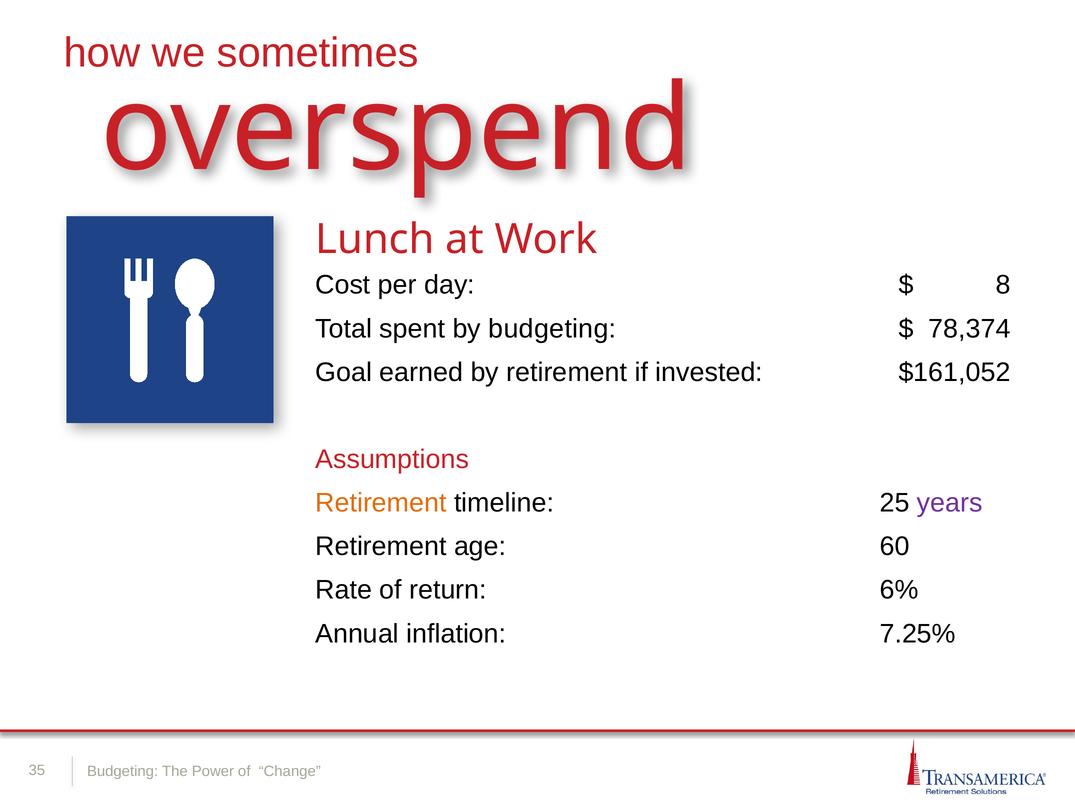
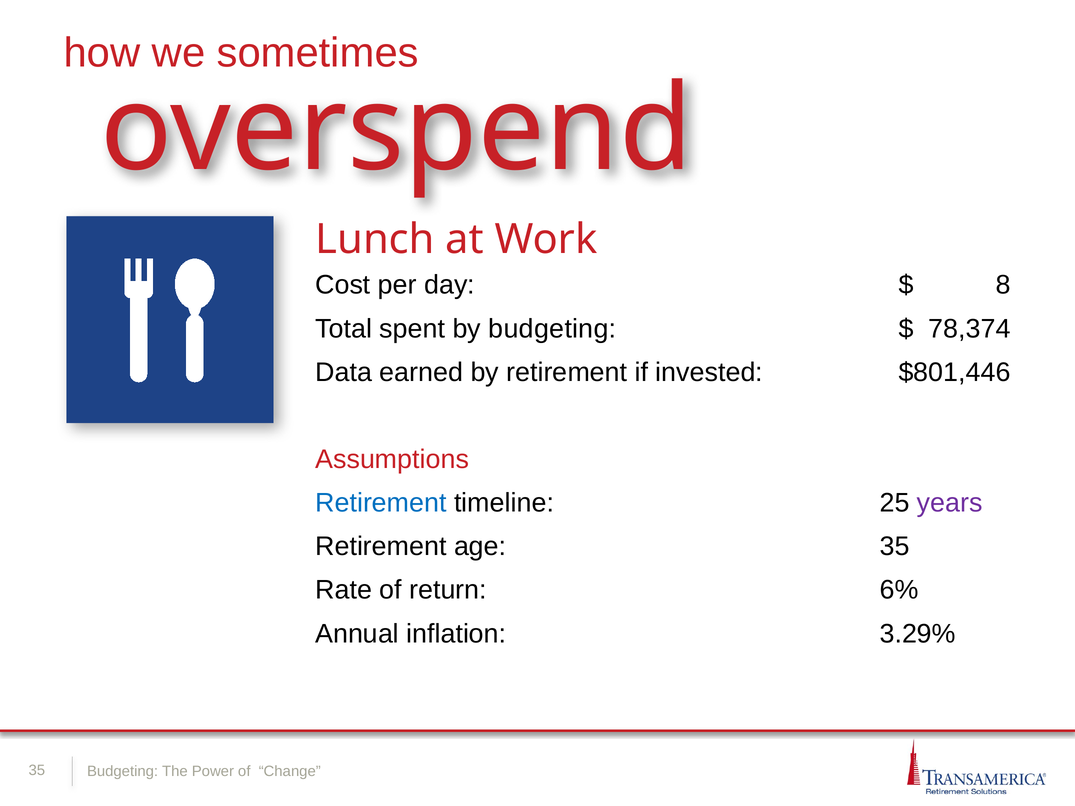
Goal: Goal -> Data (344, 372)
$161,052: $161,052 -> $801,446 (955, 372)
Retirement colour: orange -> blue (381, 503)
age 60: 60 -> 35 (895, 547)
7.25%: 7.25% -> 3.29% (918, 634)
